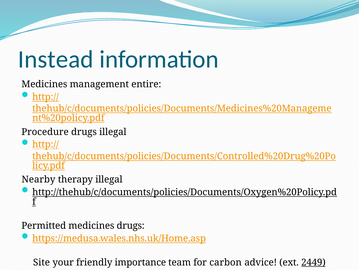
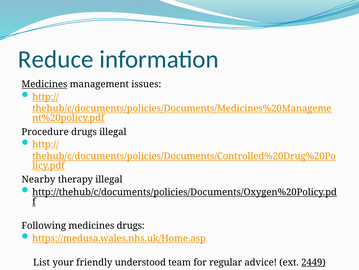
Instead: Instead -> Reduce (56, 59)
Medicines underline: none -> present (44, 84)
entire: entire -> issues (146, 84)
Permitted: Permitted -> Following (44, 225)
Site: Site -> List (42, 262)
importance: importance -> understood (140, 262)
carbon: carbon -> regular (226, 262)
